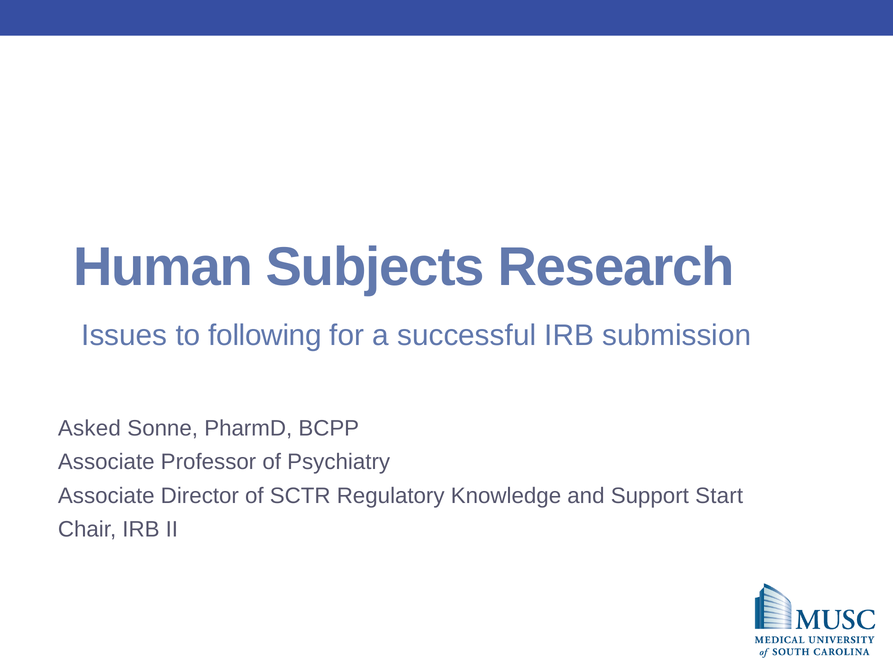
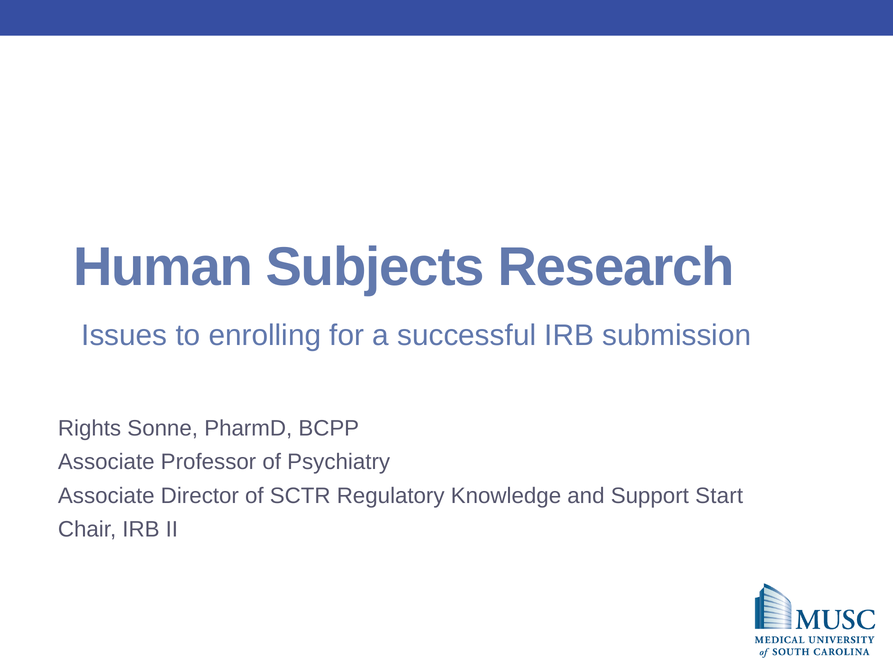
following: following -> enrolling (265, 335)
Asked: Asked -> Rights (90, 428)
